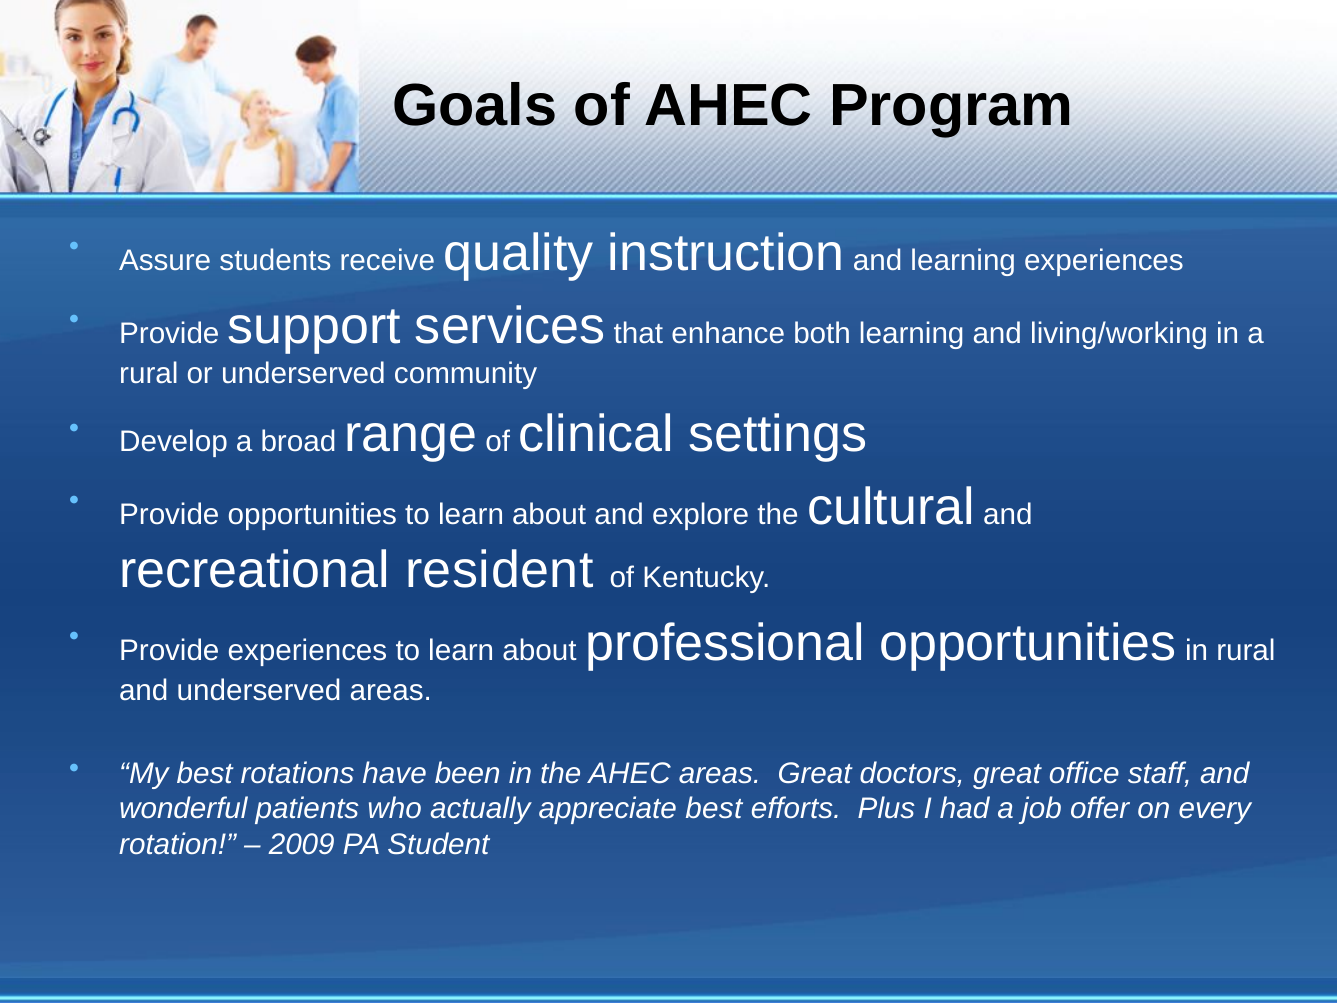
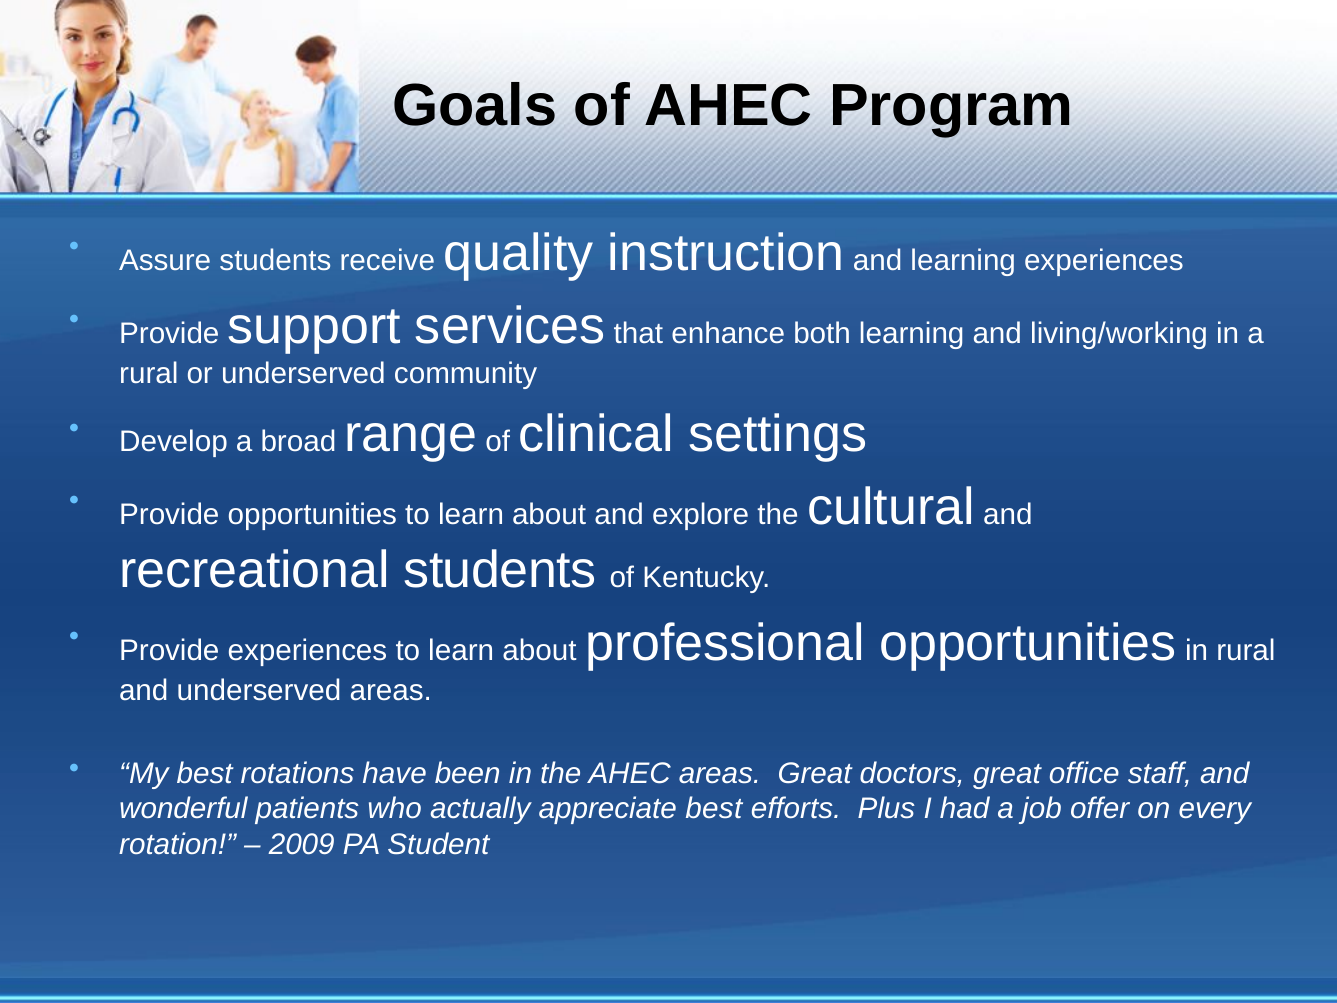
recreational resident: resident -> students (500, 570)
